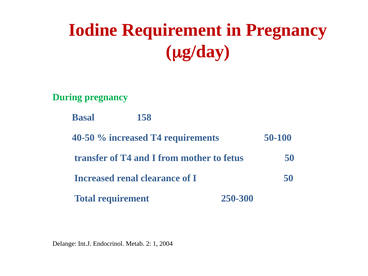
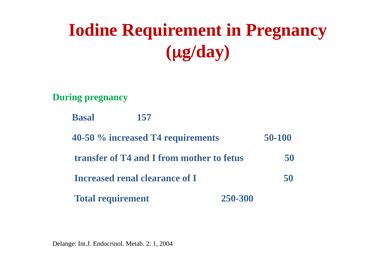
158: 158 -> 157 (144, 117)
